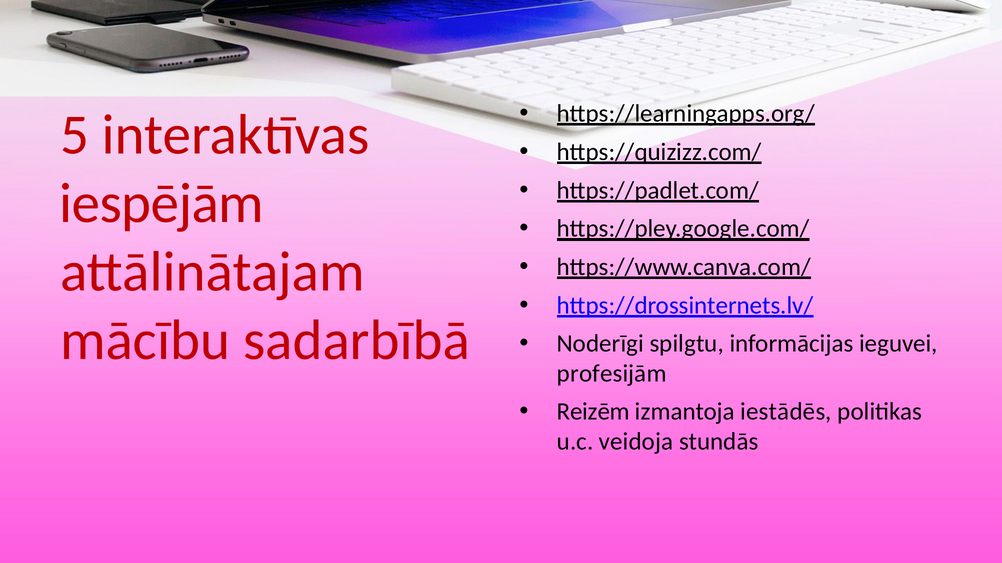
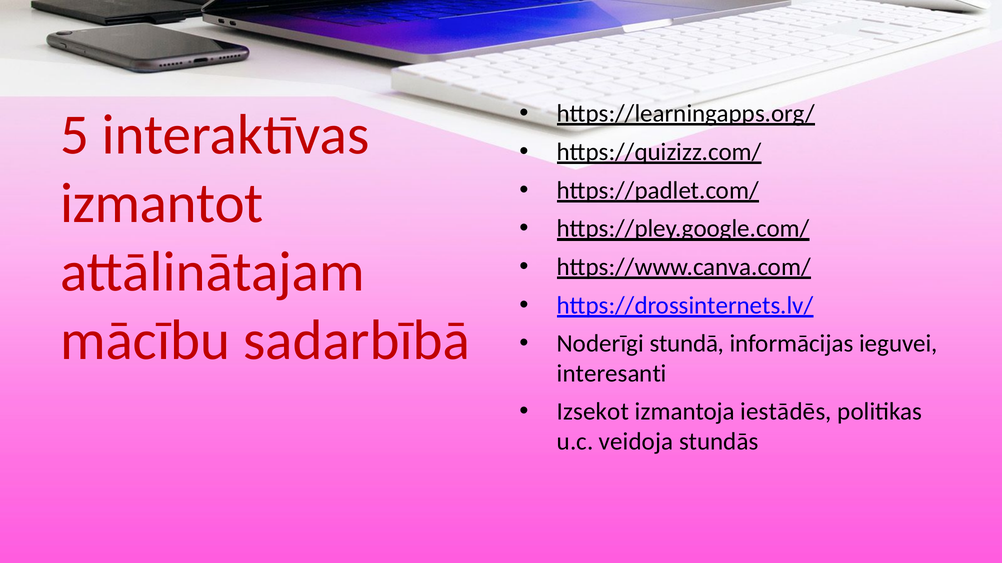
iespējām: iespējām -> izmantot (162, 204)
spilgtu: spilgtu -> stundā (687, 344)
profesijām: profesijām -> interesanti (612, 374)
Reizēm: Reizēm -> Izsekot (593, 412)
